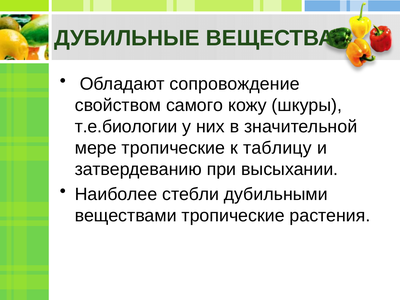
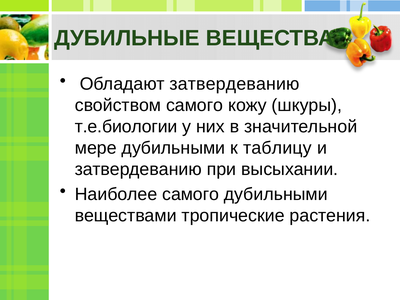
Обладают сопровождение: сопровождение -> затвердеванию (235, 84)
мере тропические: тропические -> дубильными (173, 148)
Наиболее стебли: стебли -> самого (191, 194)
